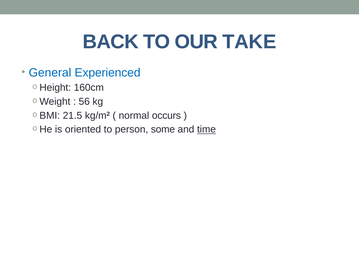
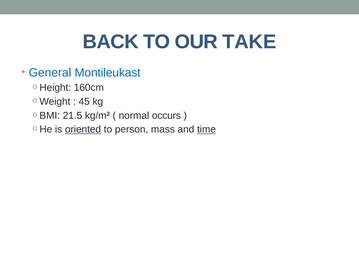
Experienced: Experienced -> Montileukast (108, 73)
56: 56 -> 45 (84, 102)
oriented underline: none -> present (83, 130)
some: some -> mass (163, 130)
